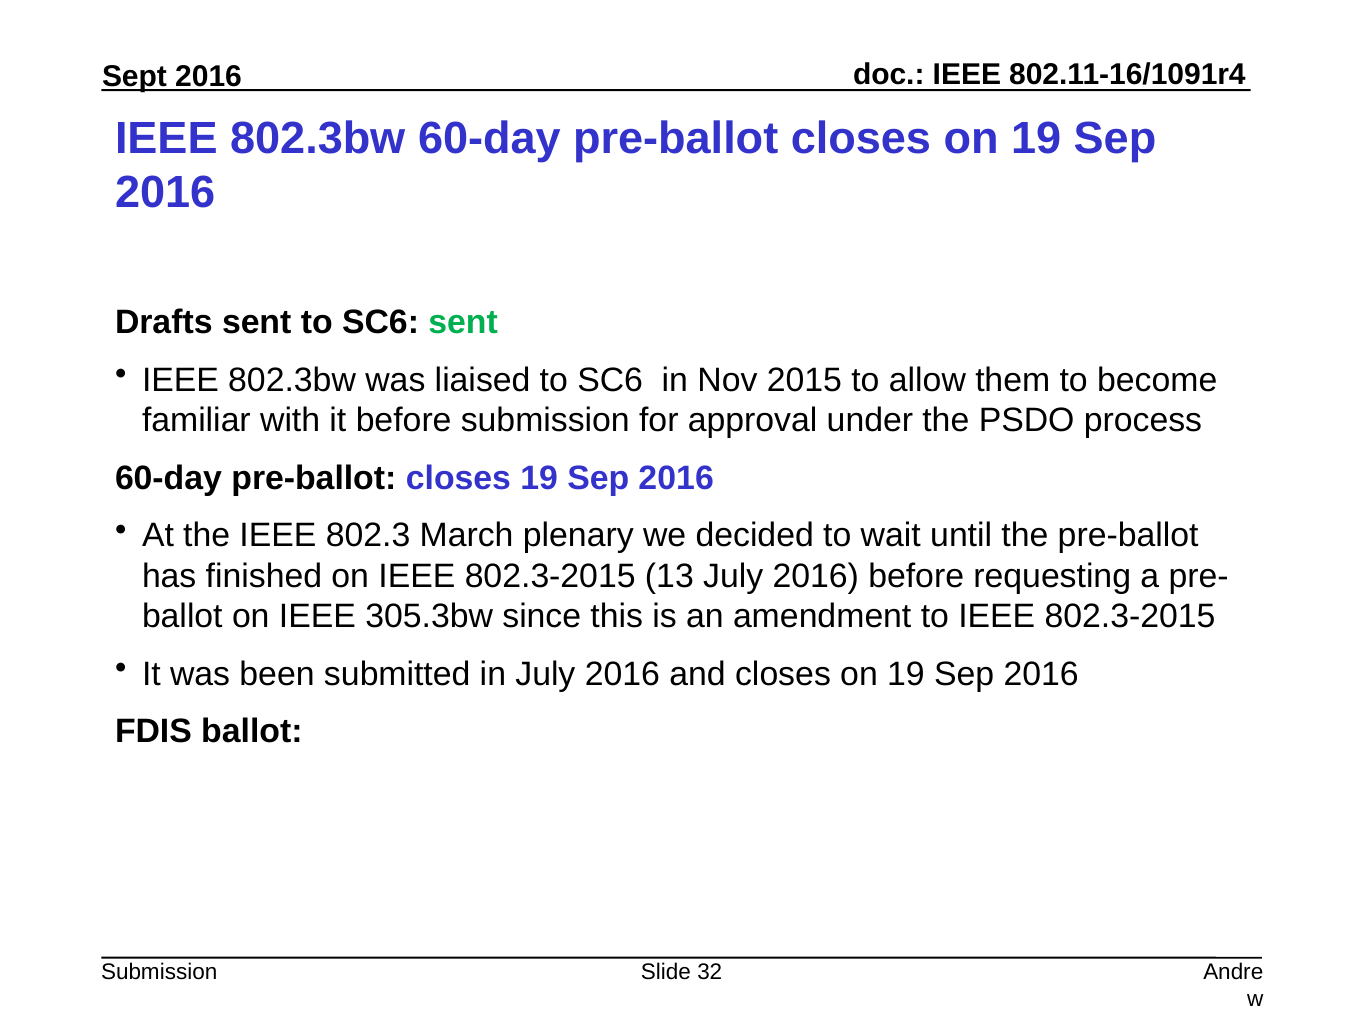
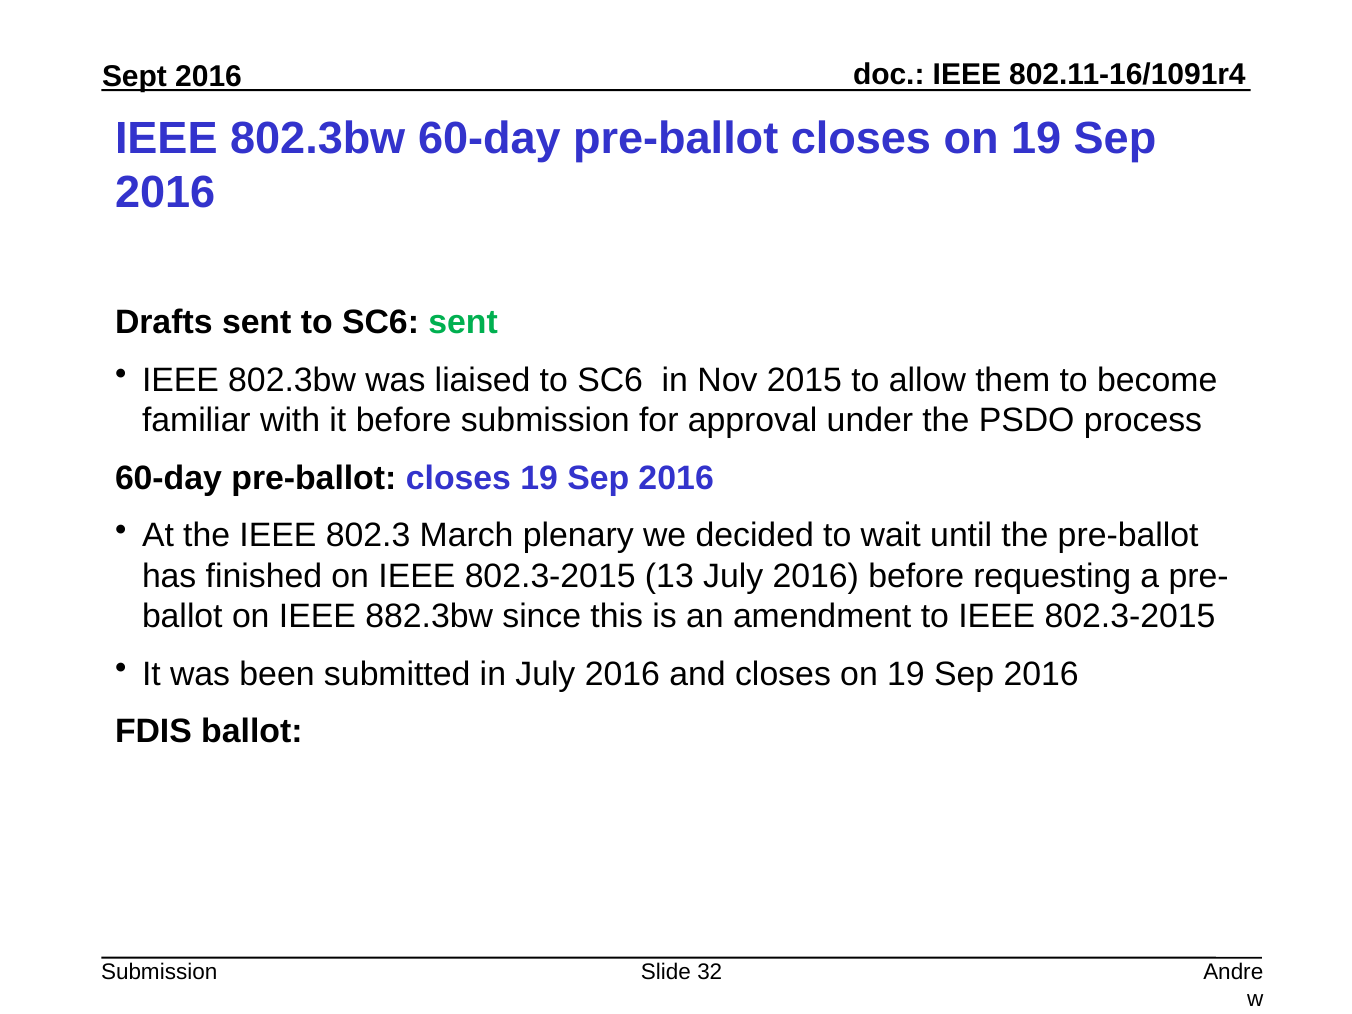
305.3bw: 305.3bw -> 882.3bw (429, 617)
